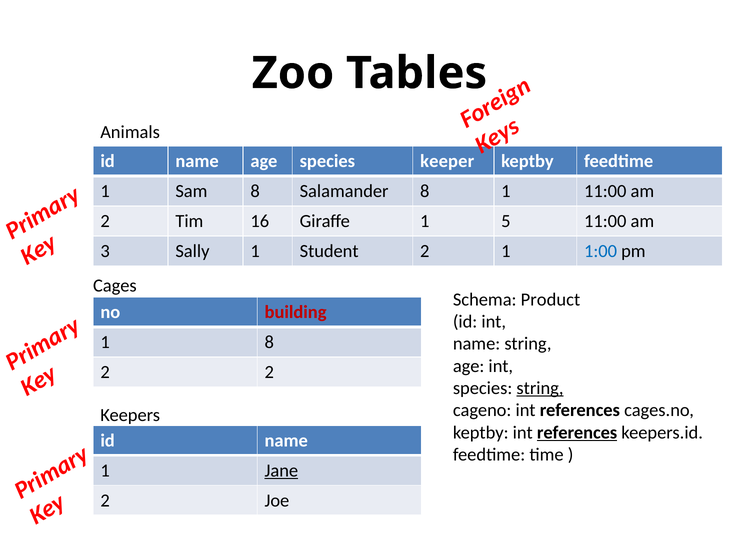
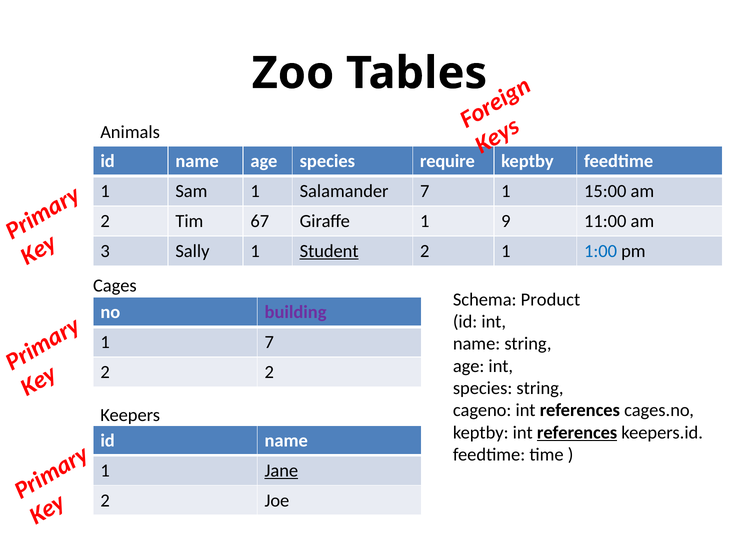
keeper: keeper -> require (447, 161)
Sam 8: 8 -> 1 (255, 191)
Salamander 8: 8 -> 7 (425, 191)
1 11:00: 11:00 -> 15:00 (605, 191)
16: 16 -> 67 (260, 221)
5: 5 -> 9 (506, 221)
Student underline: none -> present (329, 251)
building colour: red -> purple (296, 312)
1 8: 8 -> 7 (269, 342)
string underline: present -> none (540, 388)
